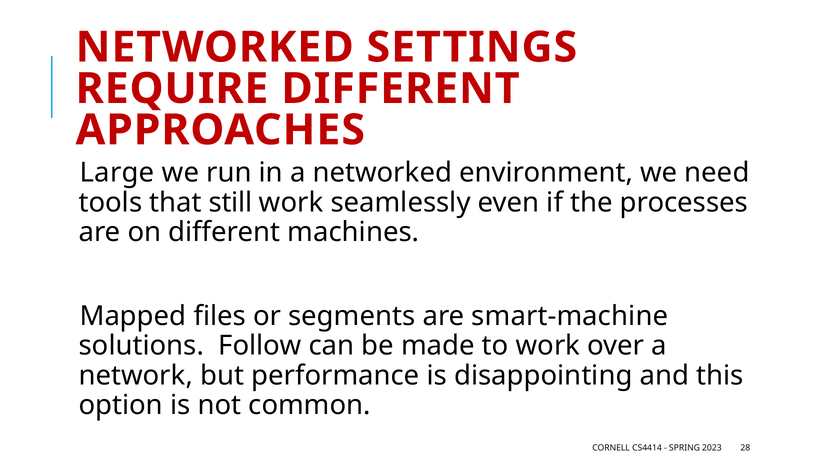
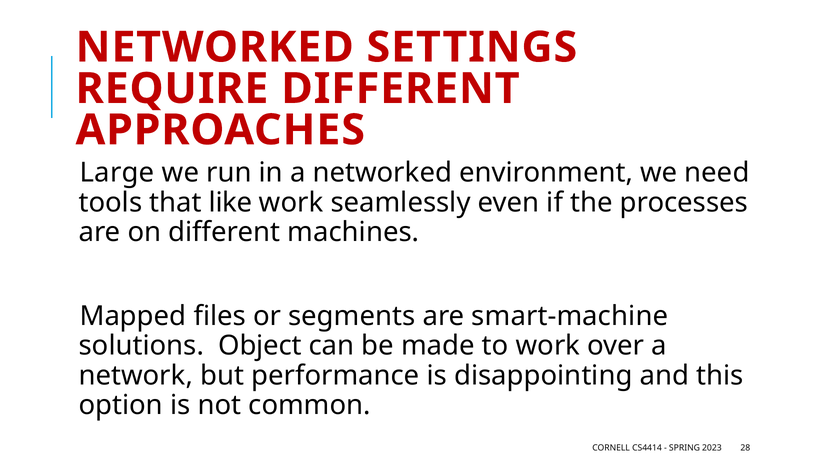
still: still -> like (230, 202)
Follow: Follow -> Object (260, 346)
